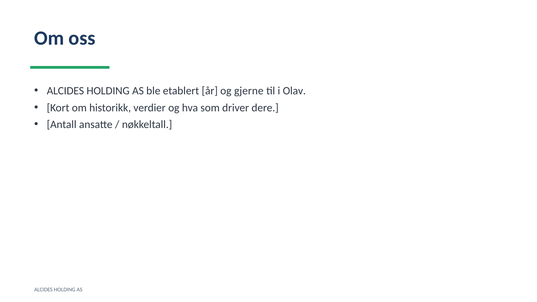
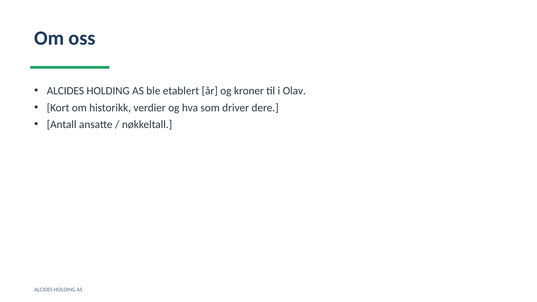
gjerne: gjerne -> kroner (249, 91)
